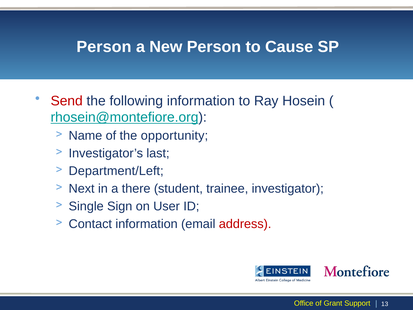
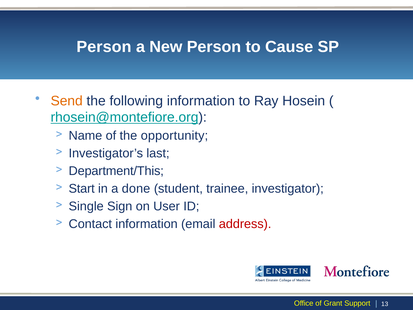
Send colour: red -> orange (67, 101)
Department/Left: Department/Left -> Department/This (116, 171)
Next: Next -> Start (82, 189)
there: there -> done (136, 189)
